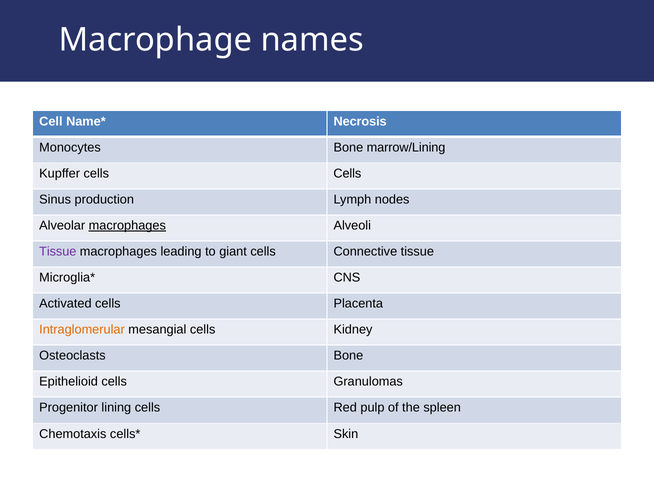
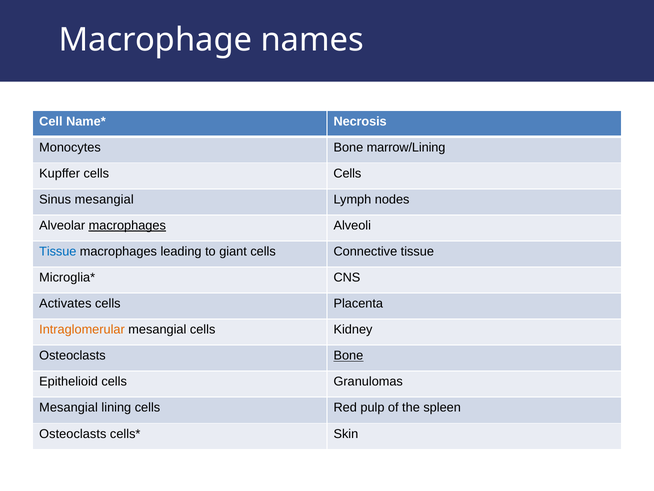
Sinus production: production -> mesangial (104, 199)
Tissue colour: purple -> blue (58, 251)
Activated: Activated -> Activates (65, 303)
Bone underline: none -> present (348, 355)
Progenitor: Progenitor -> Mesangial (69, 407)
Chemotaxis: Chemotaxis -> Osteoclasts (73, 433)
